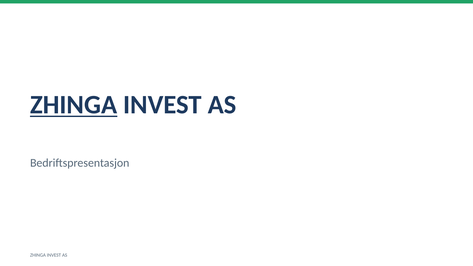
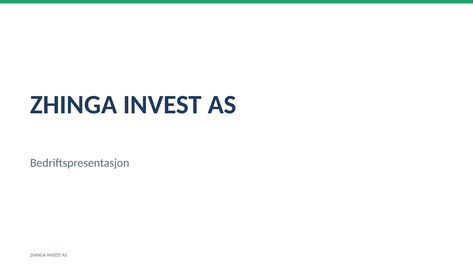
ZHINGA underline: present -> none (74, 105)
